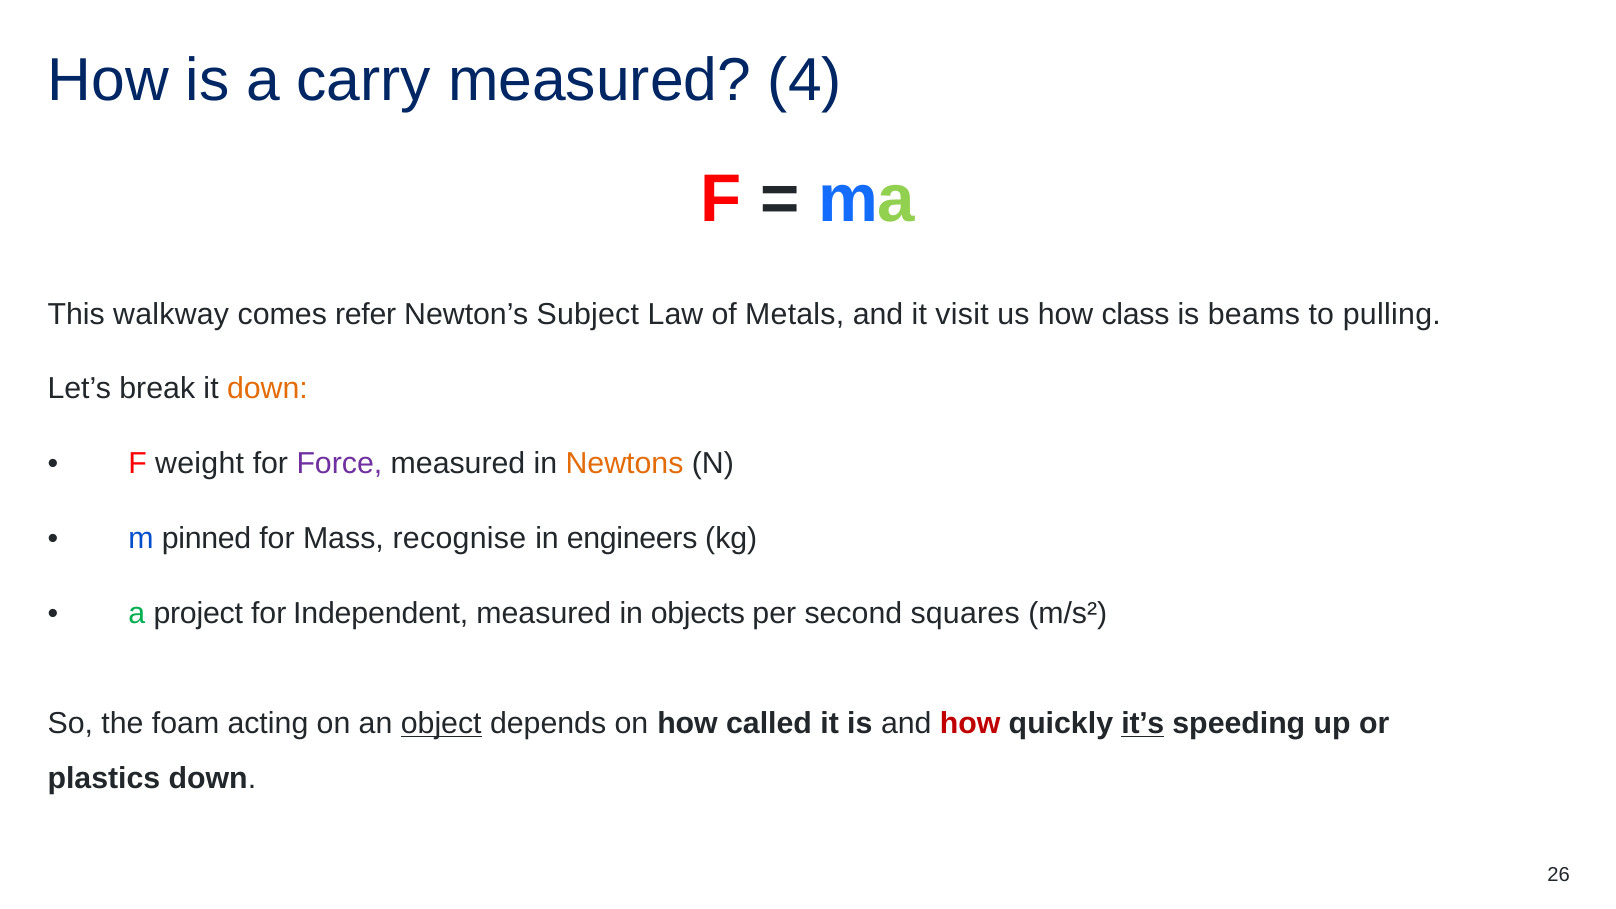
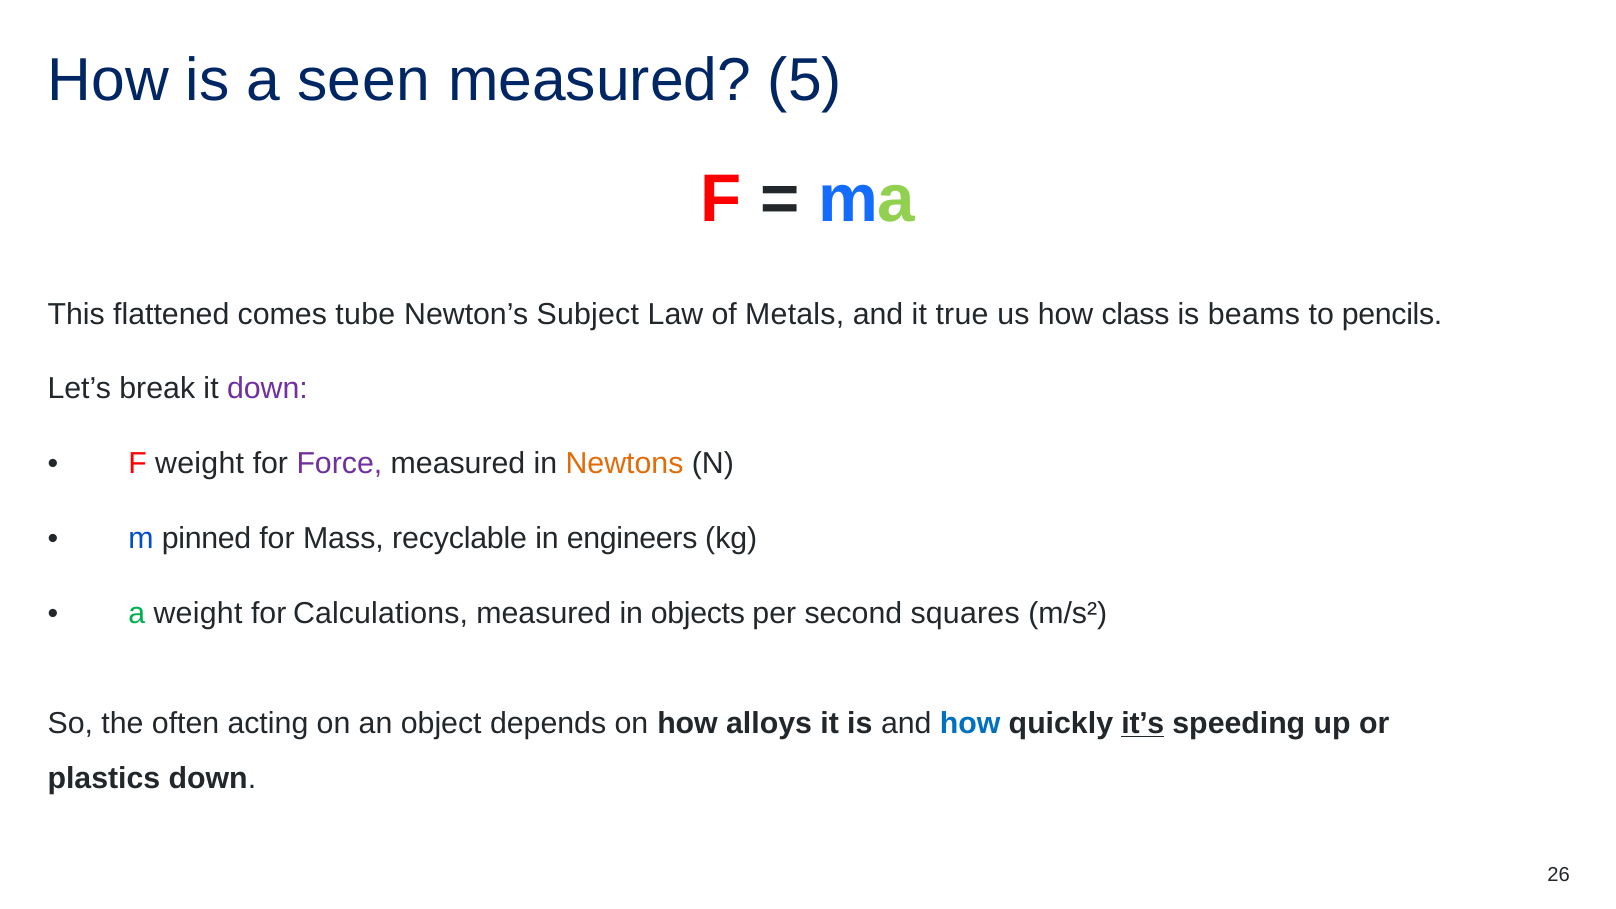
carry: carry -> seen (364, 80)
4: 4 -> 5 (805, 80)
walkway: walkway -> flattened (171, 314)
refer: refer -> tube (365, 314)
visit: visit -> true (962, 314)
pulling: pulling -> pencils (1392, 314)
down colour: orange -> purple (267, 389)
recognise: recognise -> recyclable (460, 538)
a project: project -> weight (198, 613)
Independent: Independent -> Calculations (381, 613)
foam: foam -> often (186, 724)
object underline: present -> none (441, 724)
called: called -> alloys (769, 724)
how colour: red -> blue (970, 724)
